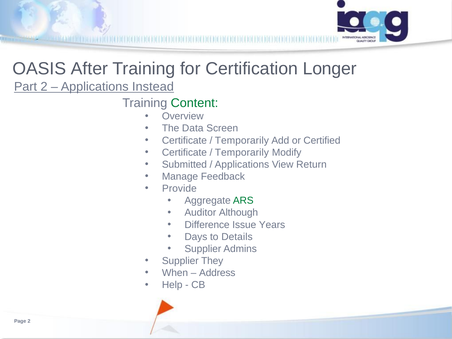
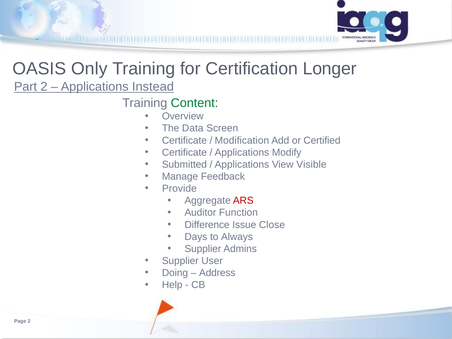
After: After -> Only (89, 69)
Temporarily: Temporarily -> Modification (242, 140)
Temporarily: Temporarily -> Applications (242, 152)
Return: Return -> Visible (311, 164)
ARS colour: green -> red (243, 201)
Although: Although -> Function (238, 213)
Years: Years -> Close (272, 225)
Details: Details -> Always (237, 237)
They: They -> User (212, 261)
When: When -> Doing (175, 273)
